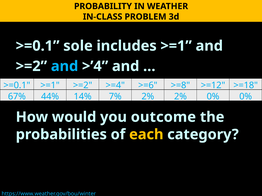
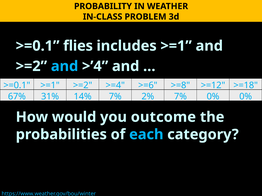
sole: sole -> flies (78, 46)
44%: 44% -> 31% (50, 97)
2% 2%: 2% -> 7% (180, 97)
each colour: yellow -> light blue (146, 135)
